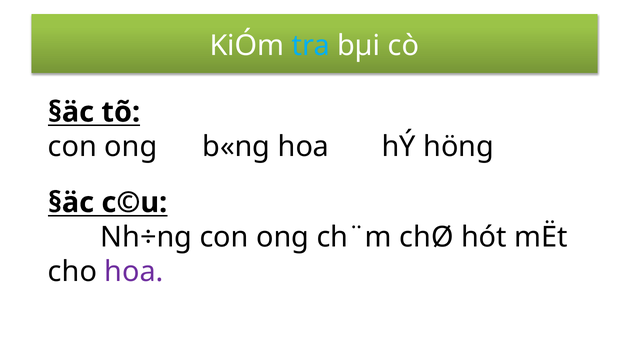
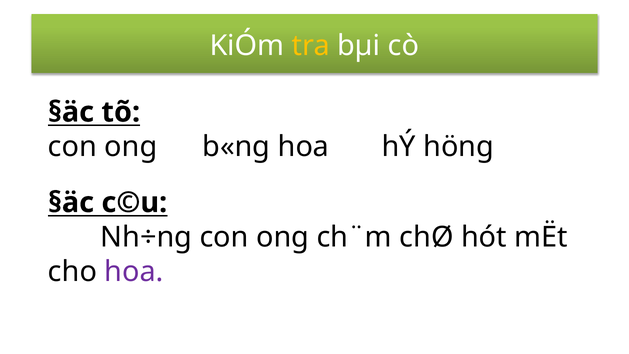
tra colour: light blue -> yellow (311, 46)
